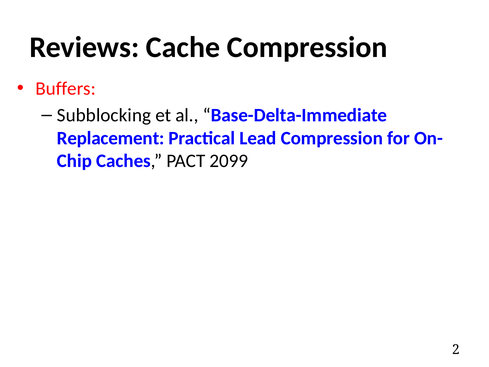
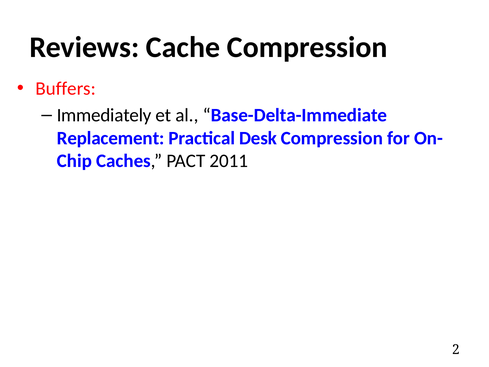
Subblocking: Subblocking -> Immediately (104, 115)
Lead: Lead -> Desk (258, 138)
2099: 2099 -> 2011 (229, 161)
